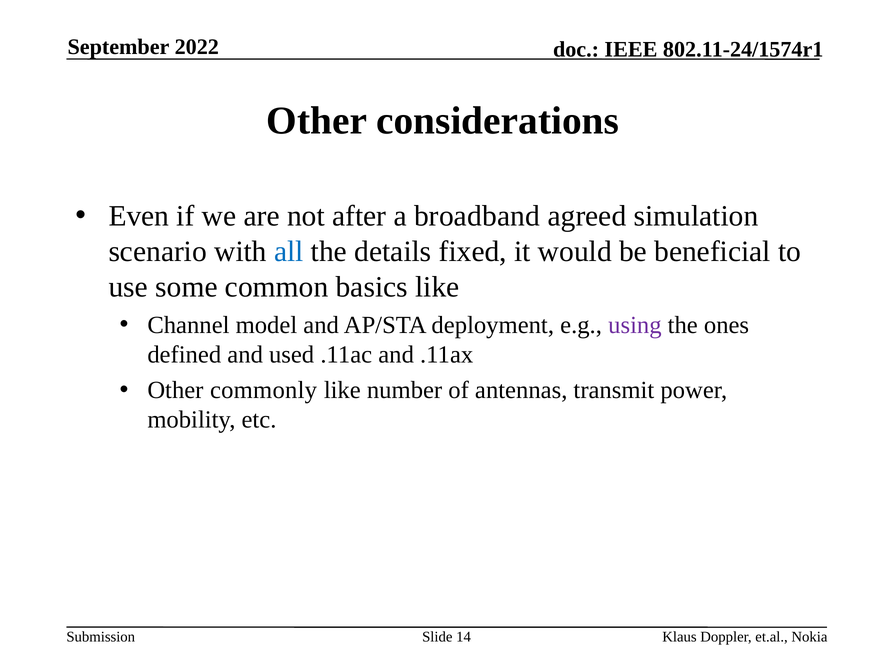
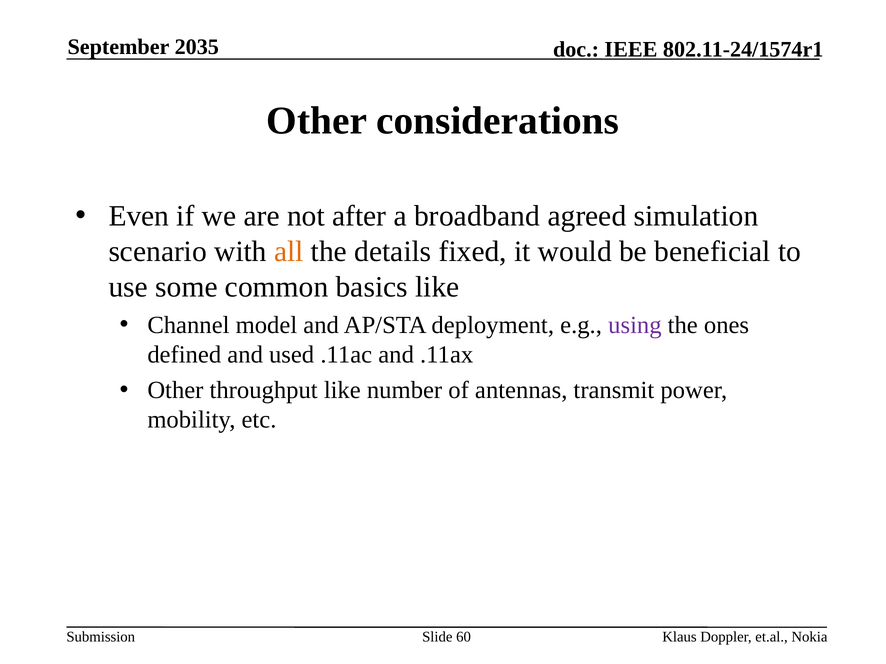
2022: 2022 -> 2035 (197, 47)
all colour: blue -> orange (289, 252)
commonly: commonly -> throughput (264, 391)
14: 14 -> 60 (464, 637)
